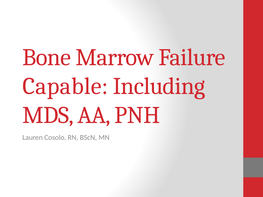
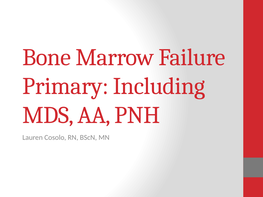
Capable: Capable -> Primary (66, 86)
